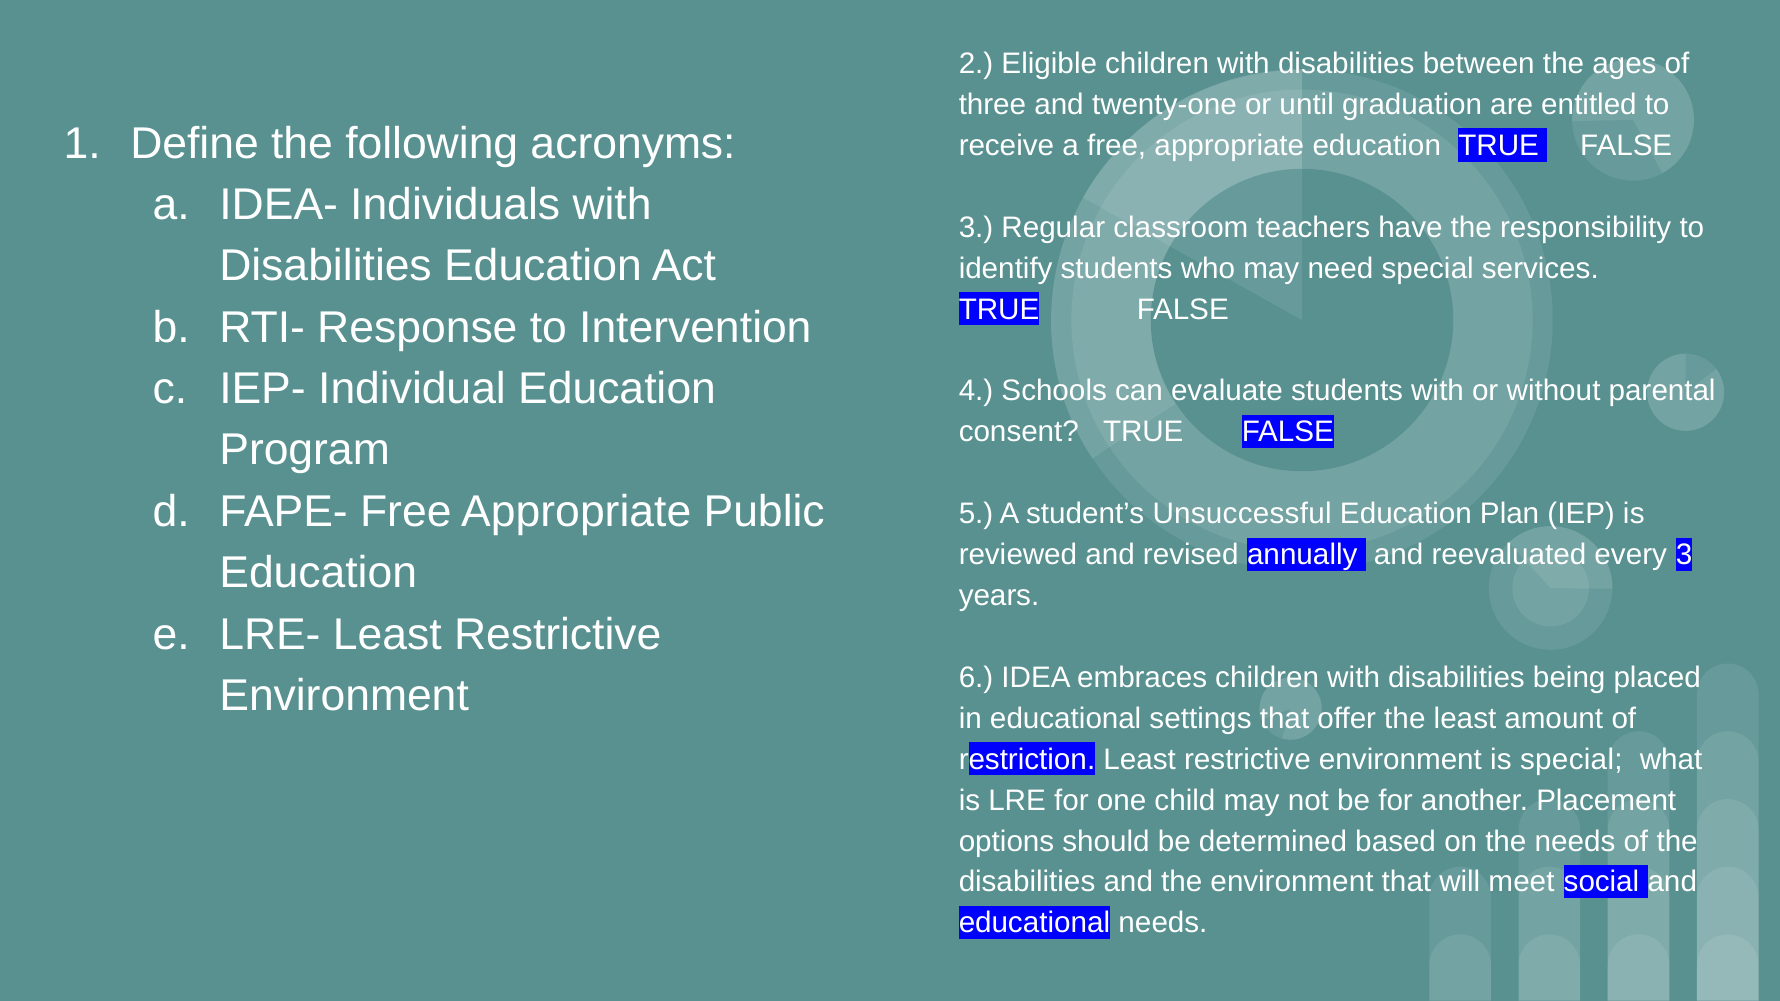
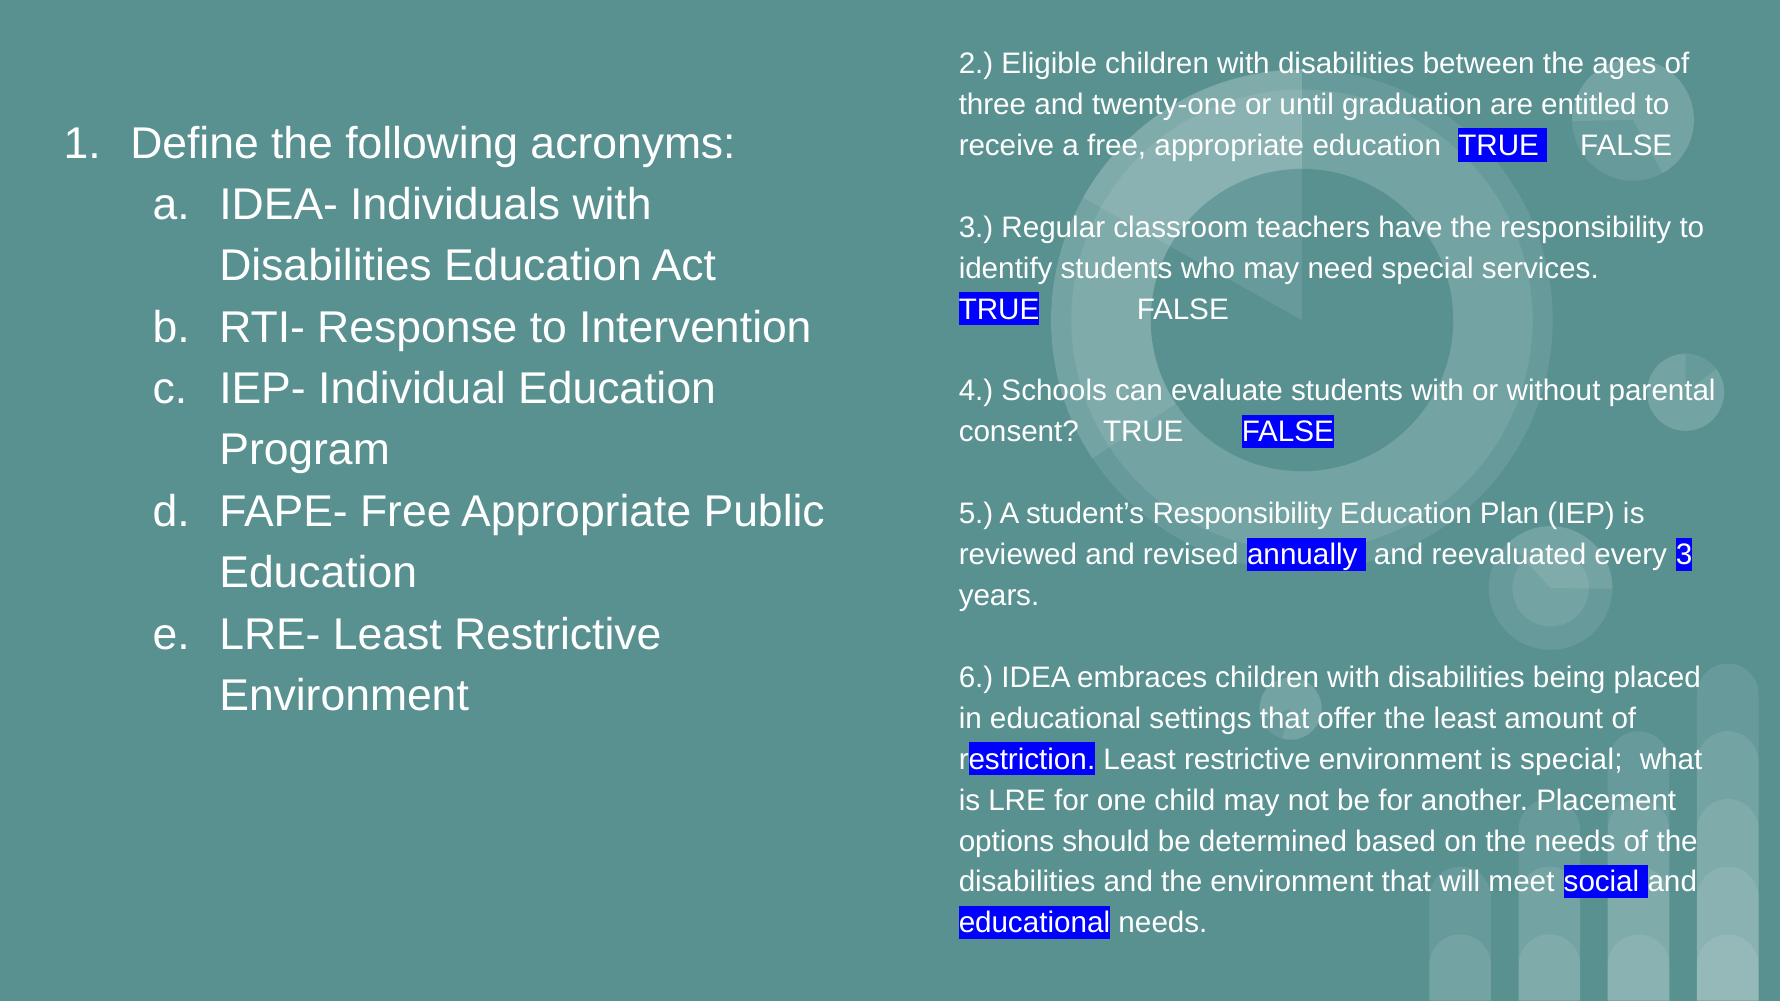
student’s Unsuccessful: Unsuccessful -> Responsibility (1242, 514)
